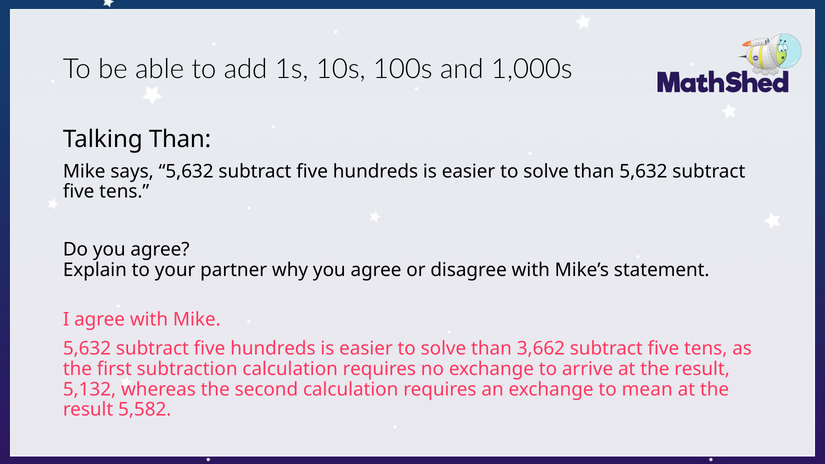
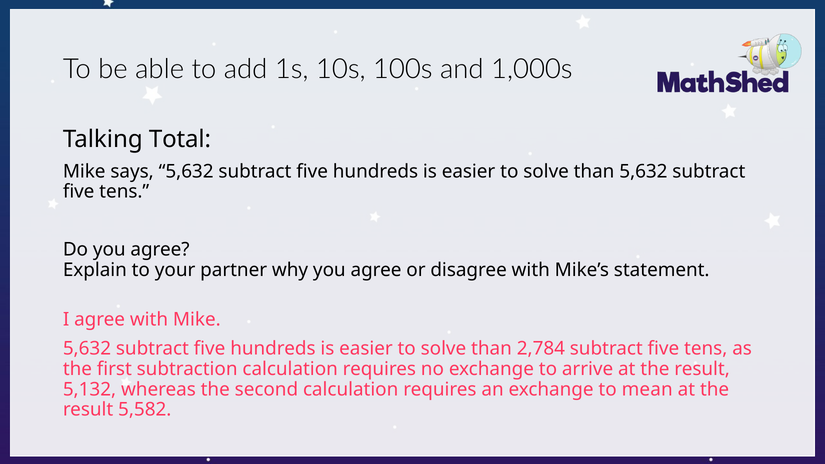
Talking Than: Than -> Total (180, 139)
3,662: 3,662 -> 2,784 (541, 349)
